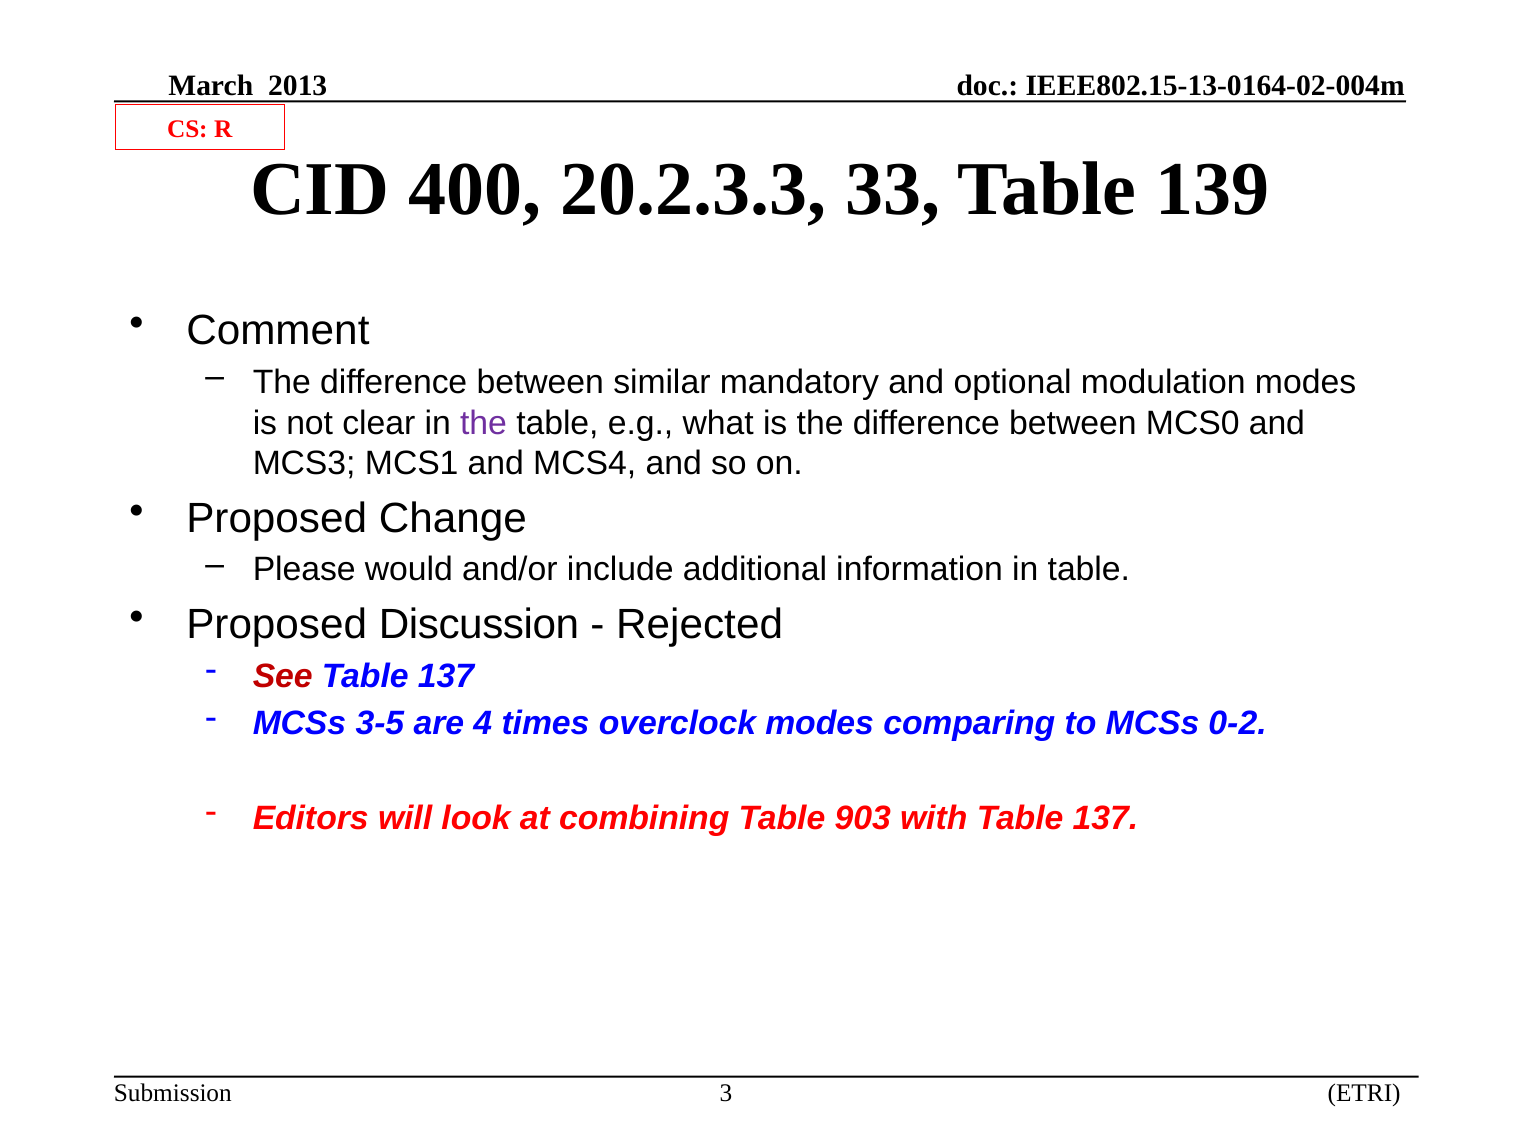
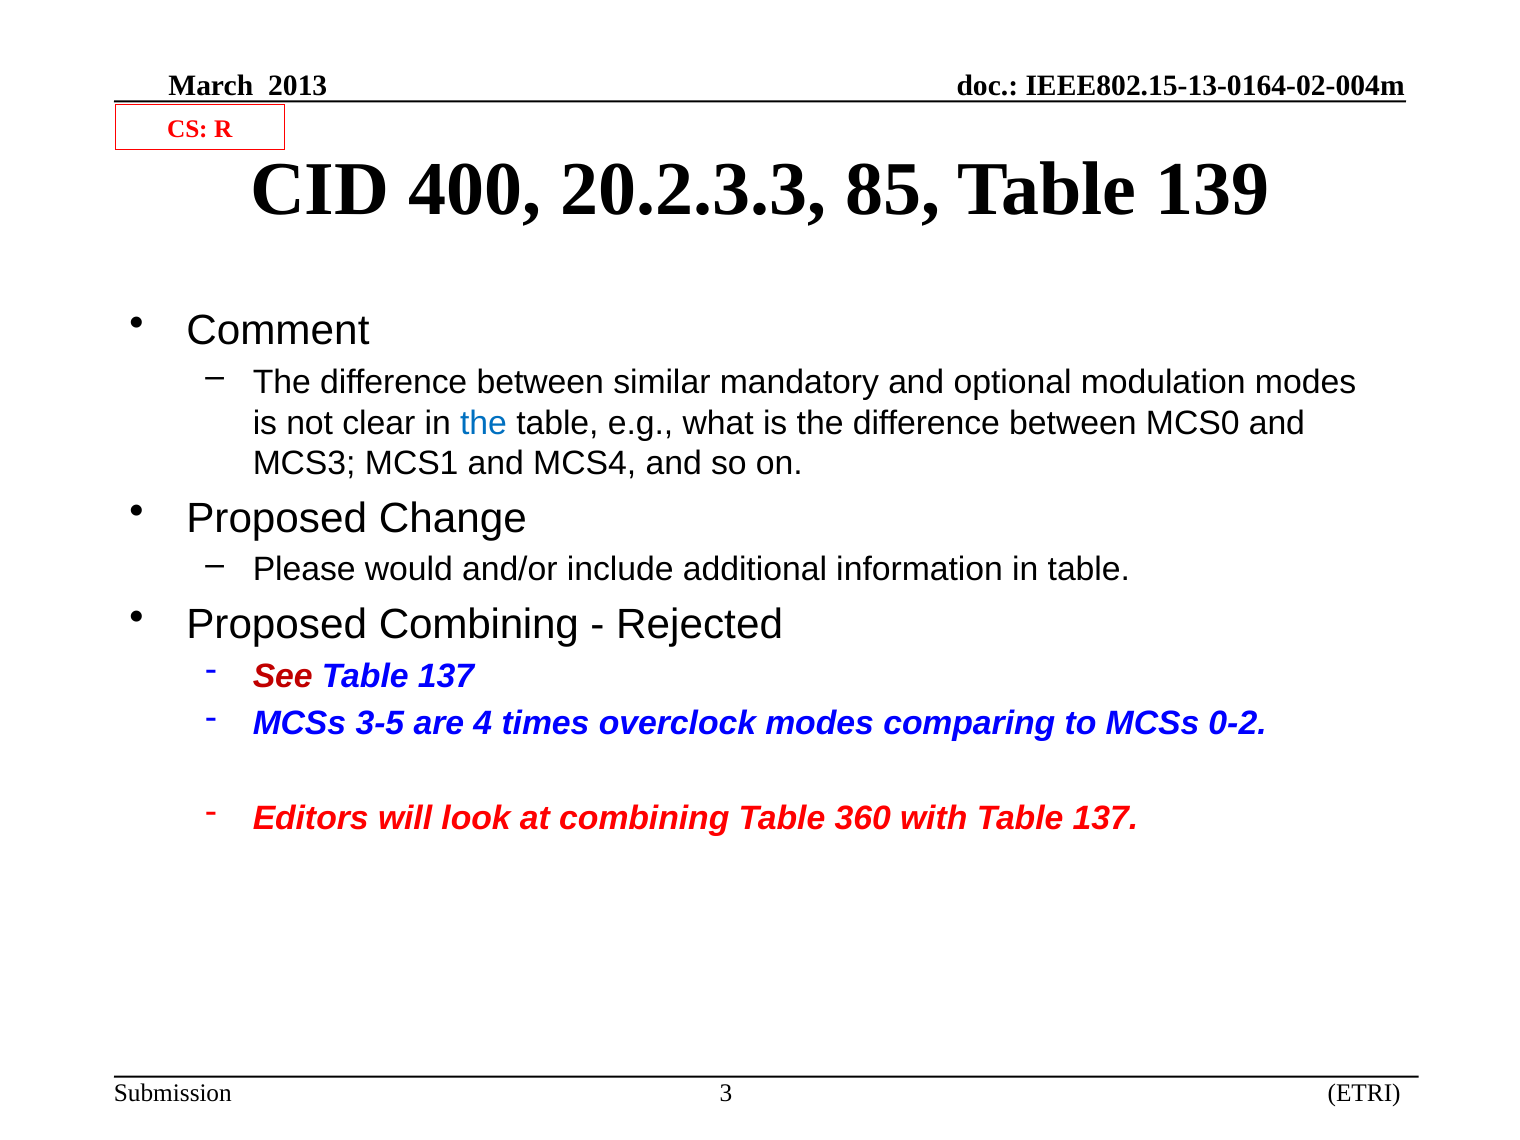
33: 33 -> 85 (893, 189)
the colour: purple -> blue (484, 423)
Proposed Discussion: Discussion -> Combining (479, 624)
903: 903 -> 360 (863, 818)
